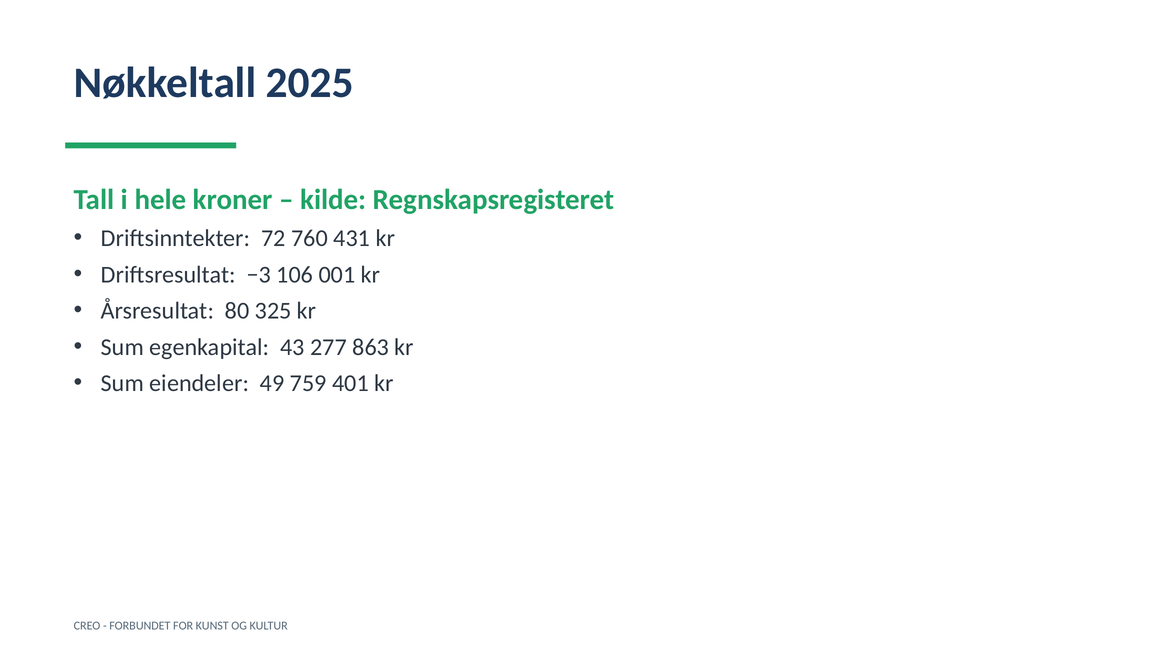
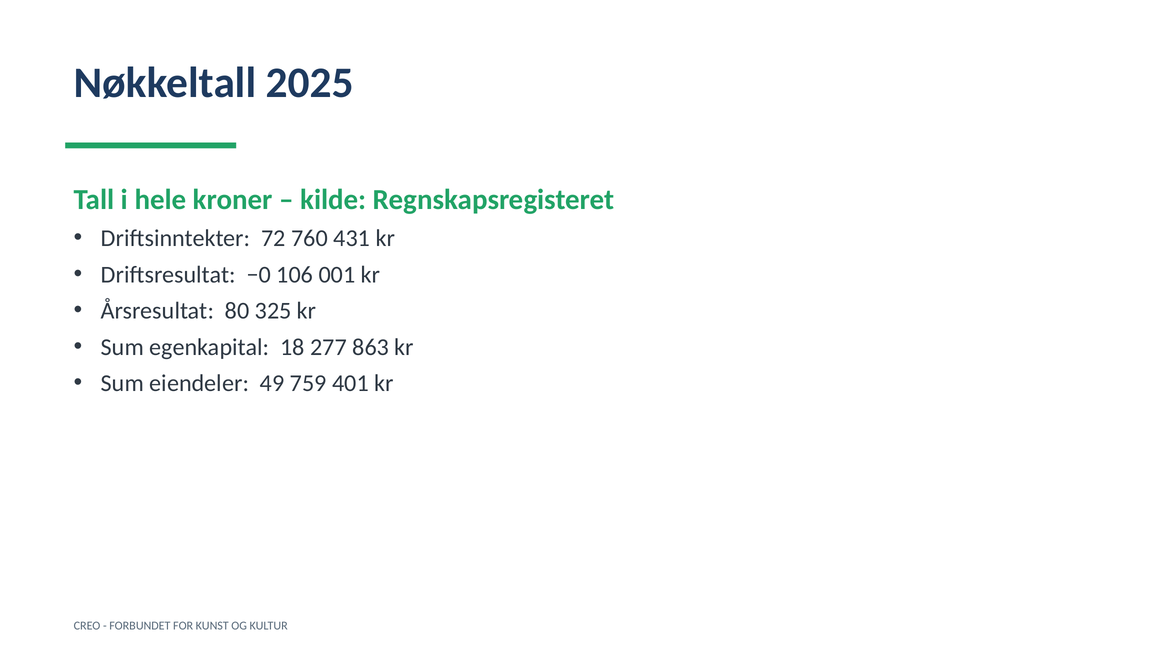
−3: −3 -> −0 (259, 275)
43: 43 -> 18 (292, 347)
